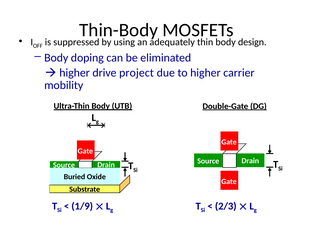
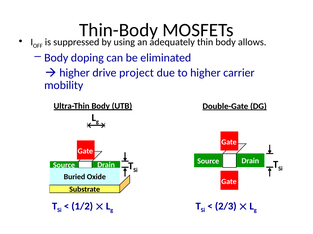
design: design -> allows (252, 42)
1/9: 1/9 -> 1/2 (82, 207)
